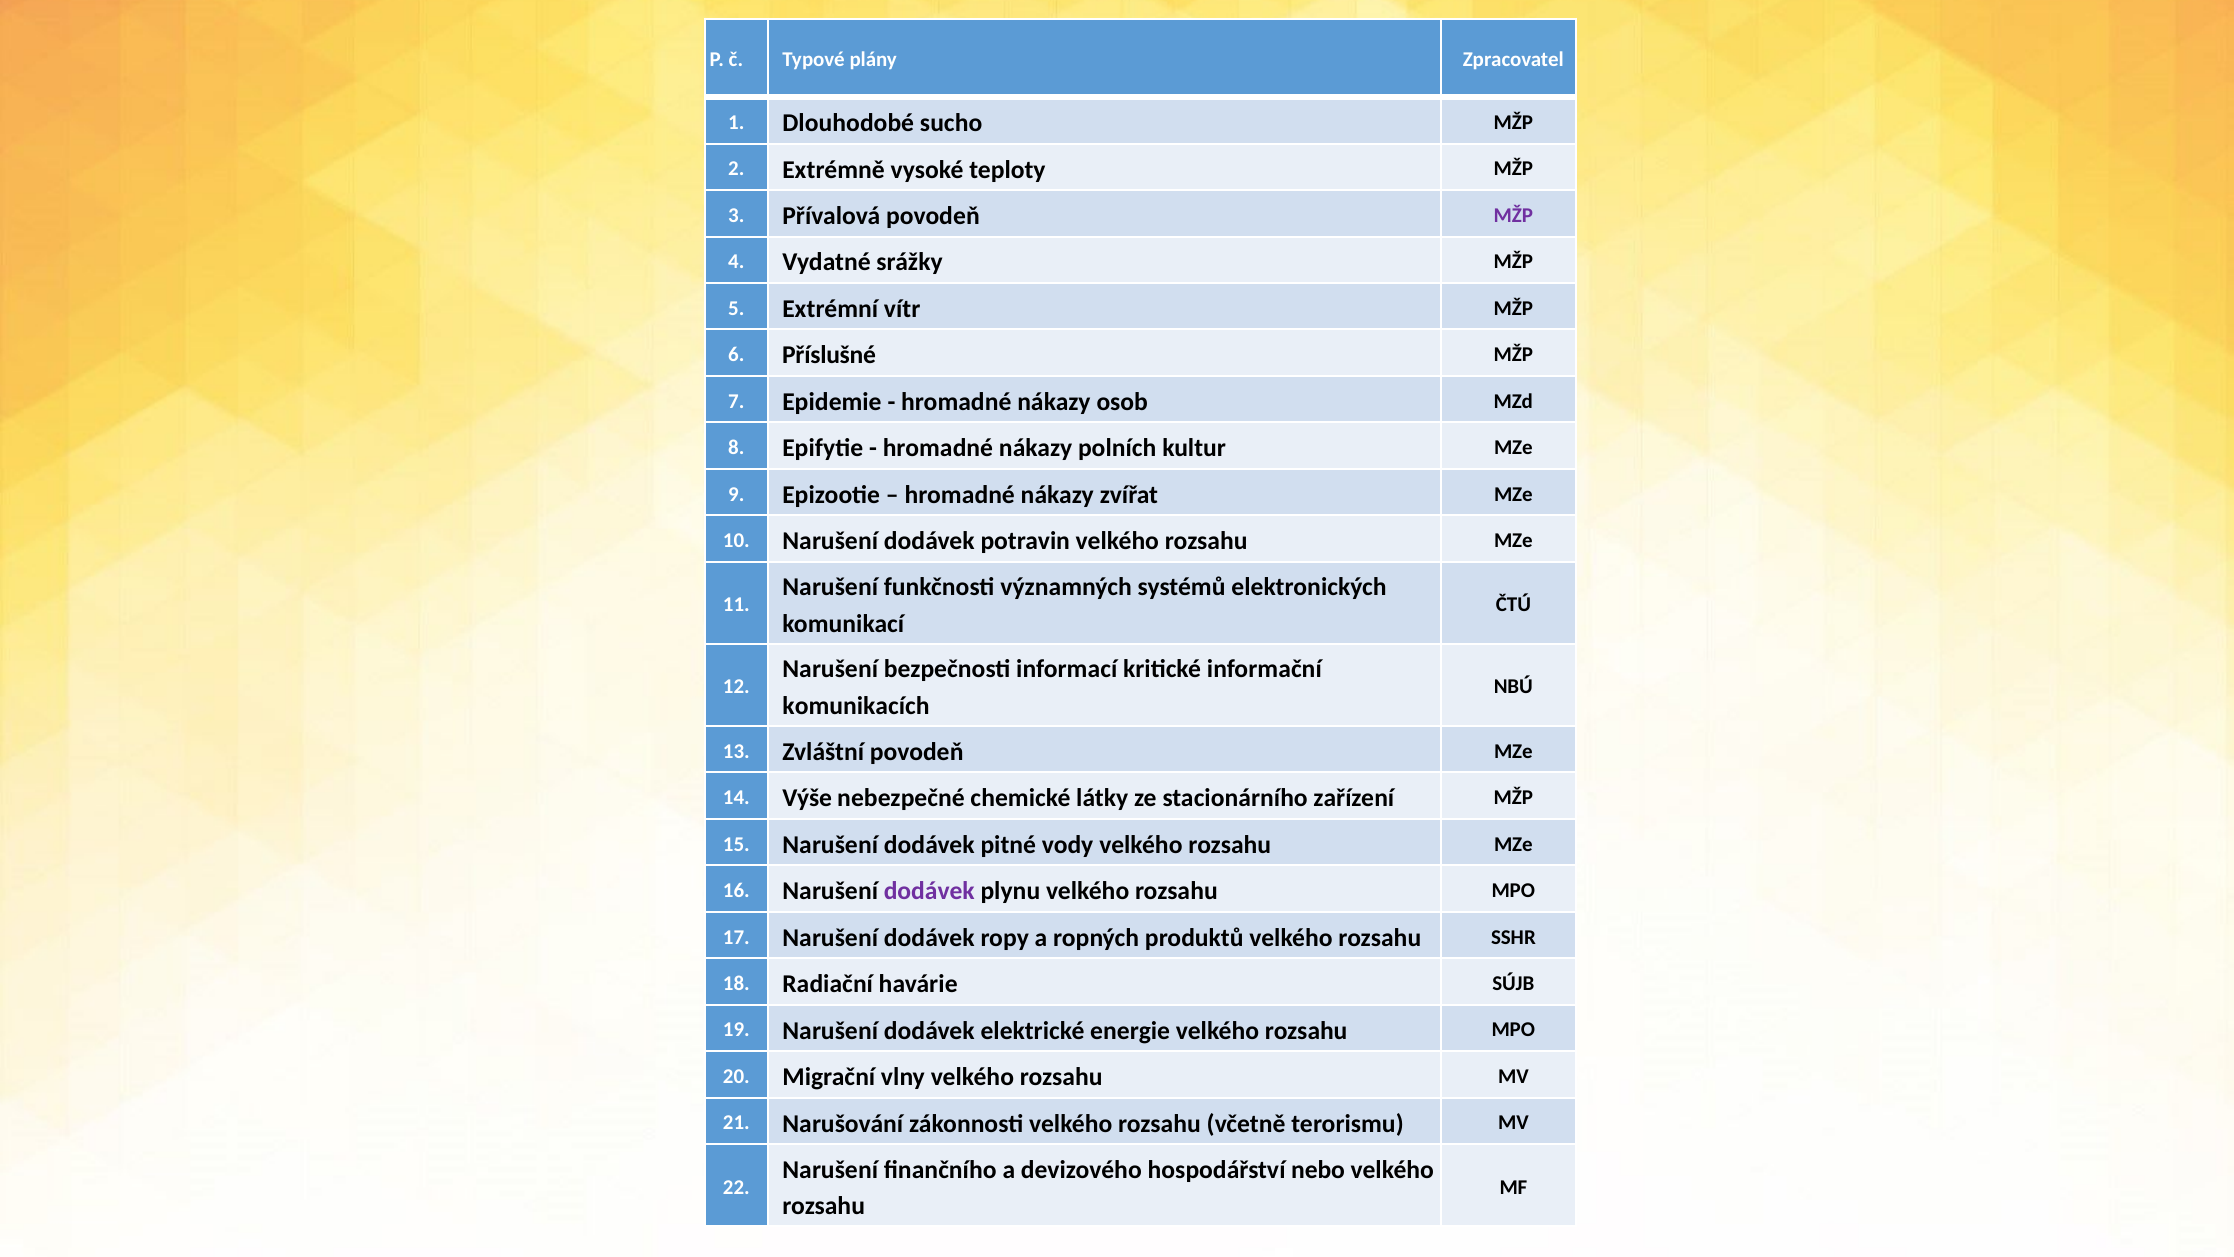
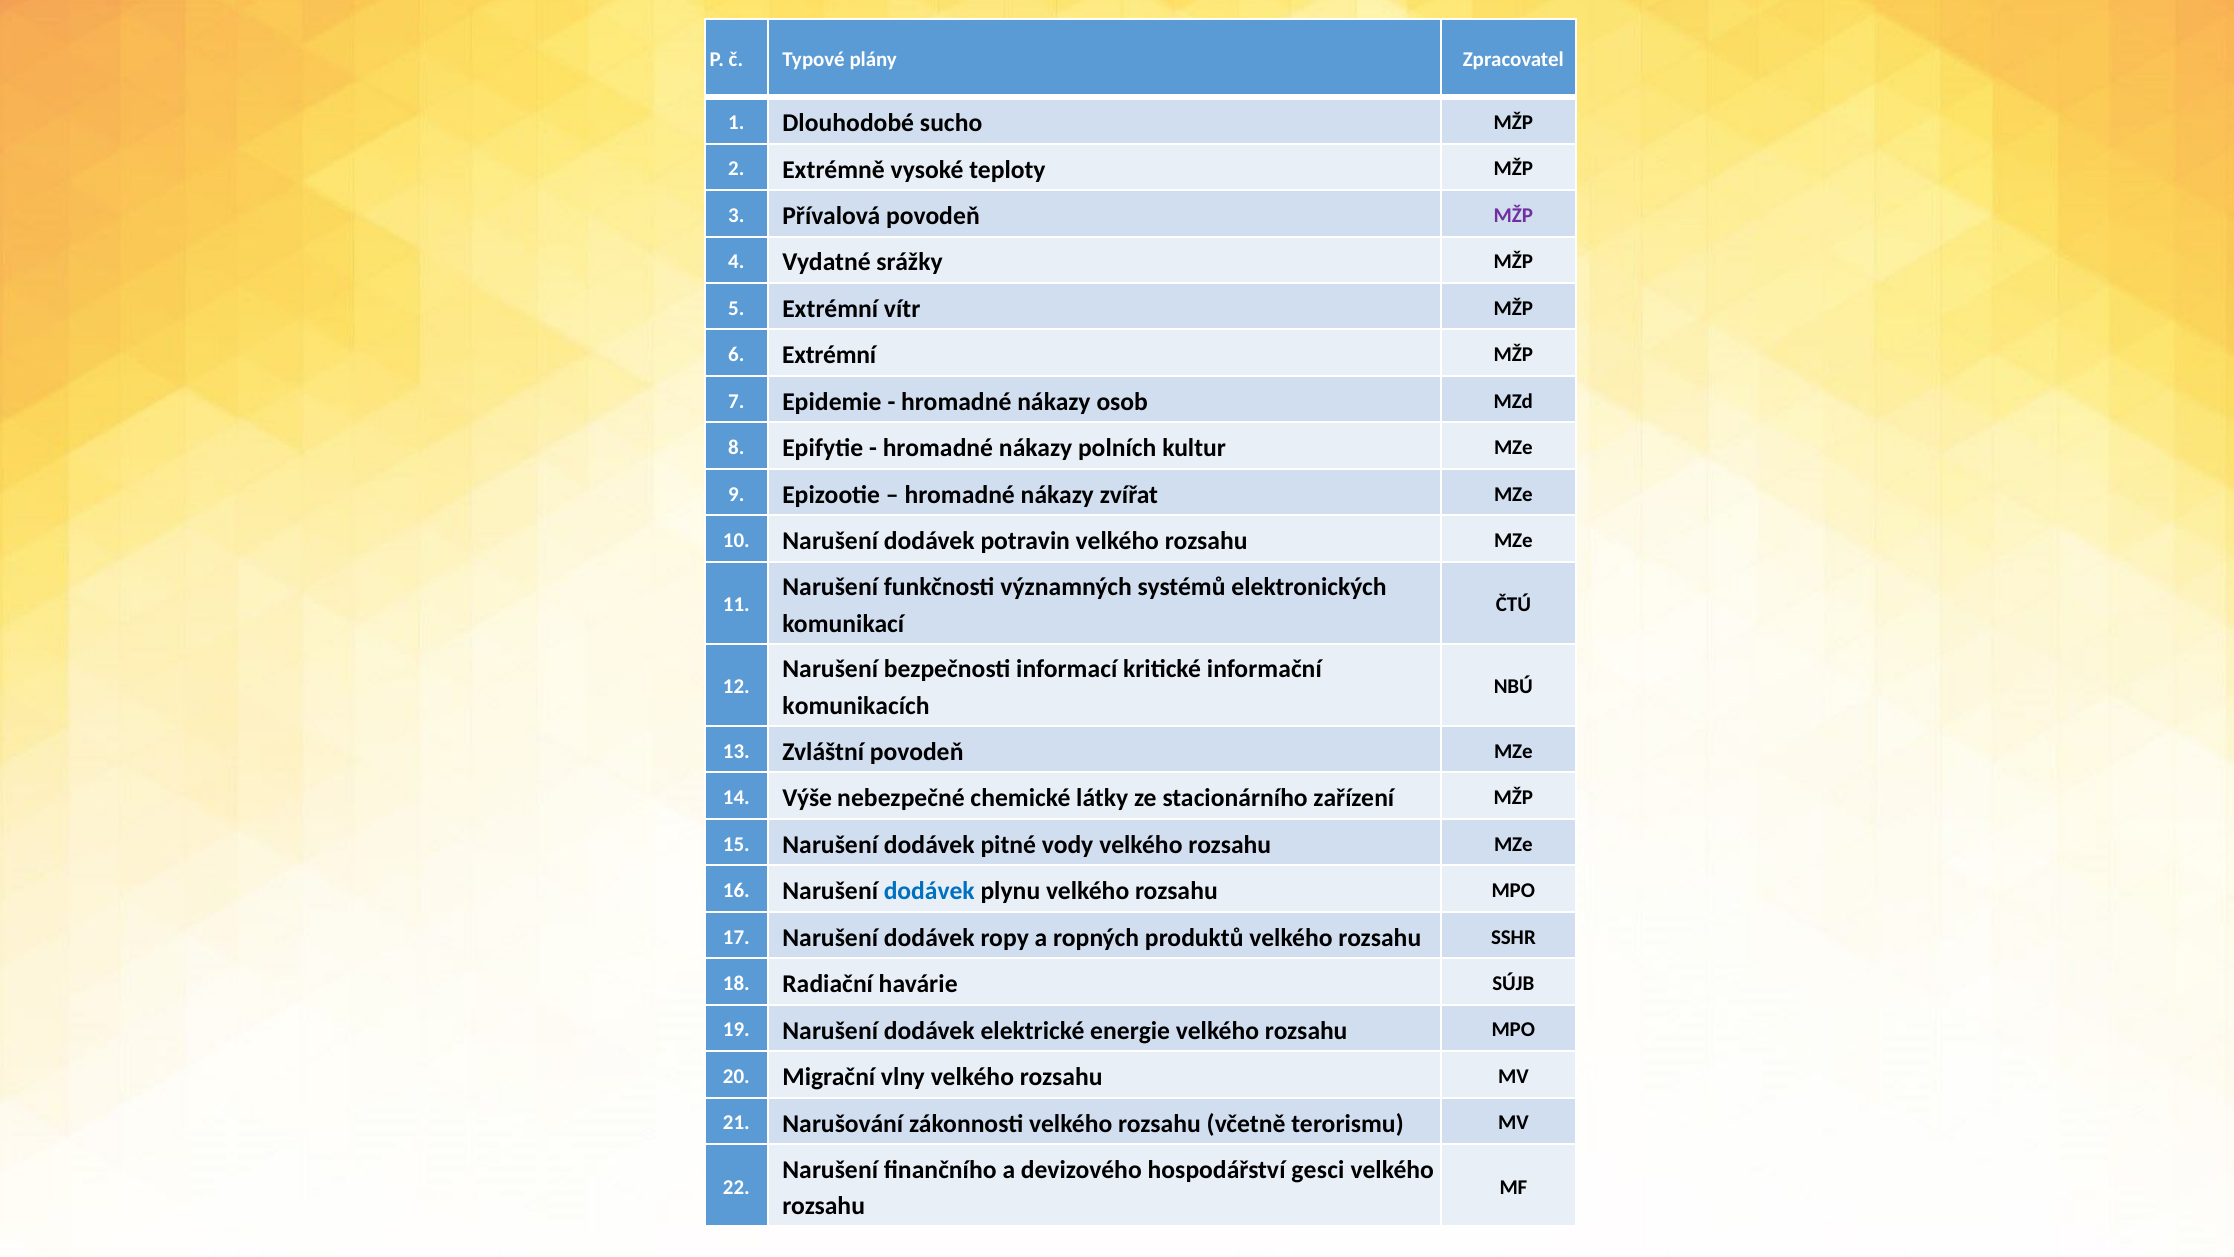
6 Příslušné: Příslušné -> Extrémní (829, 355)
dodávek colour: purple -> blue (929, 891)
nebo: nebo -> gesci (1318, 1169)
